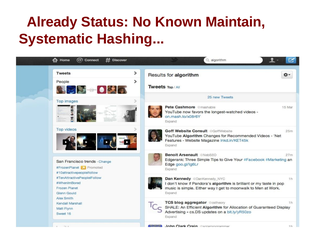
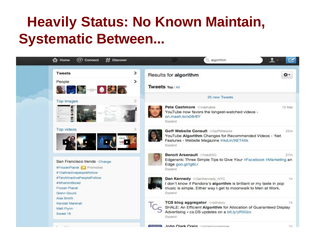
Already: Already -> Heavily (52, 22)
Hashing: Hashing -> Between (131, 39)
